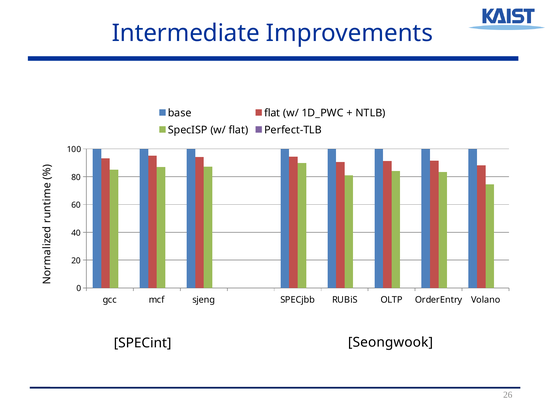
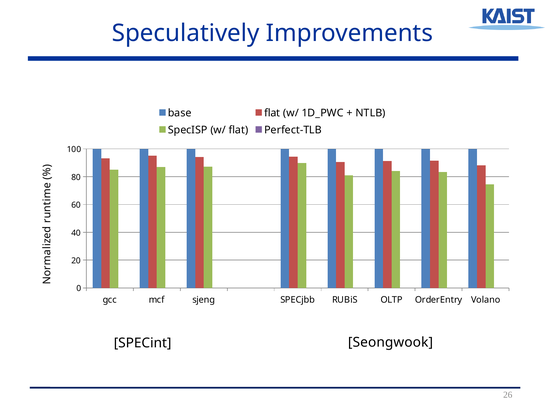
Intermediate: Intermediate -> Speculatively (186, 33)
